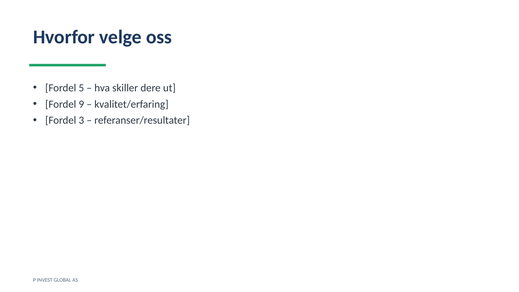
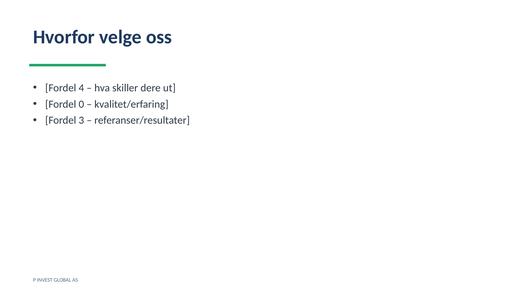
5: 5 -> 4 (81, 88)
9: 9 -> 0 (81, 104)
